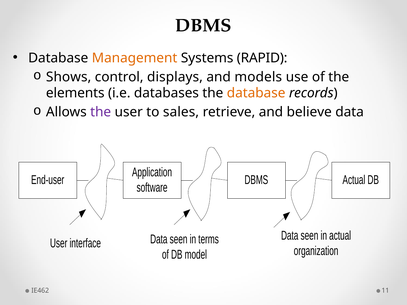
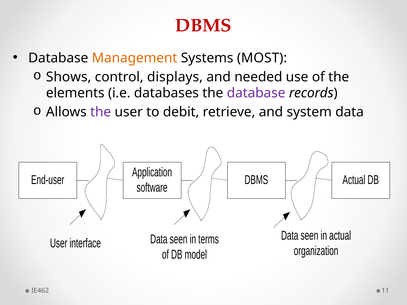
DBMS colour: black -> red (203, 26)
RAPID: RAPID -> MOST (262, 58)
models: models -> needed (258, 77)
database colour: orange -> purple (256, 93)
sales: sales -> debit (181, 112)
believe: believe -> system (309, 112)
